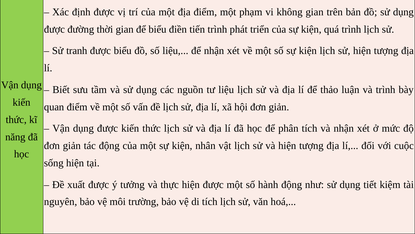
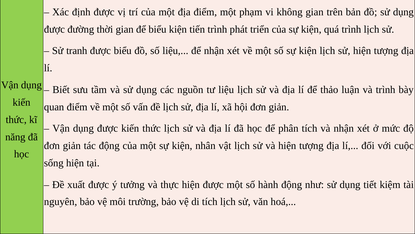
biểu điền: điền -> kiện (178, 29)
